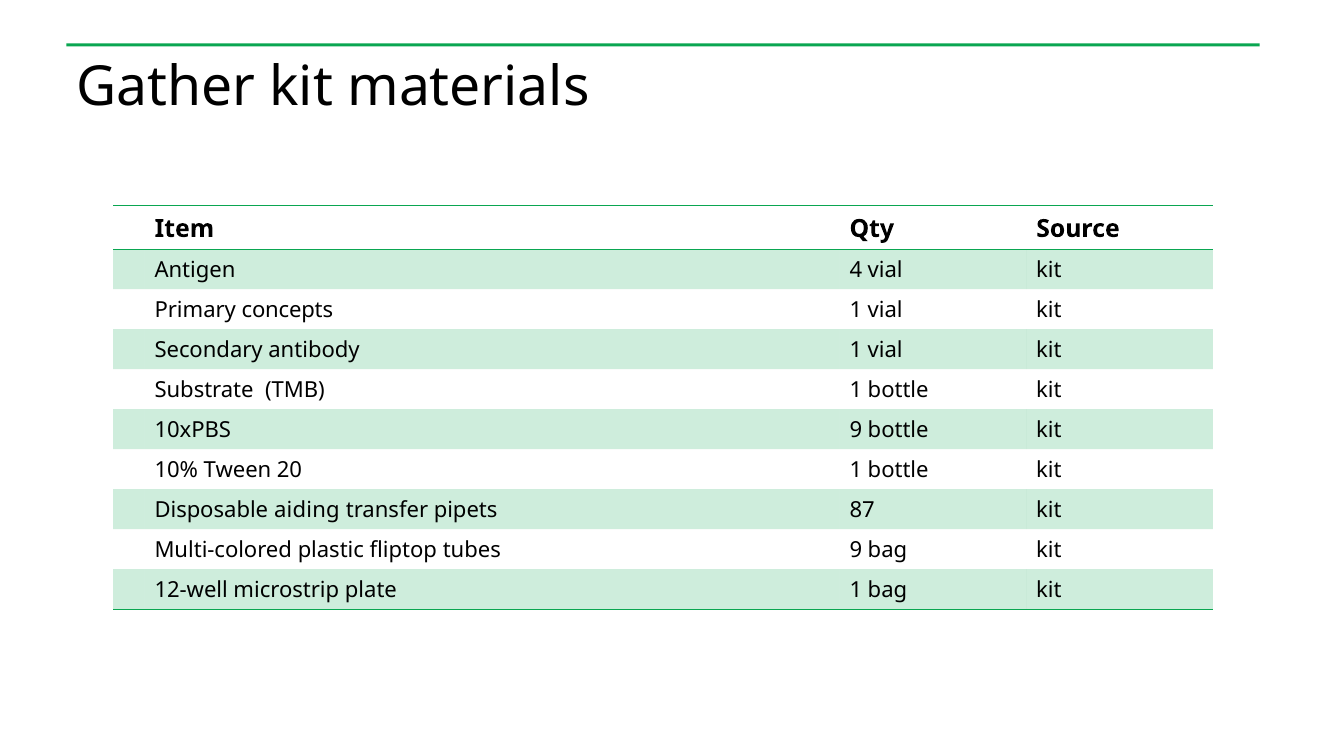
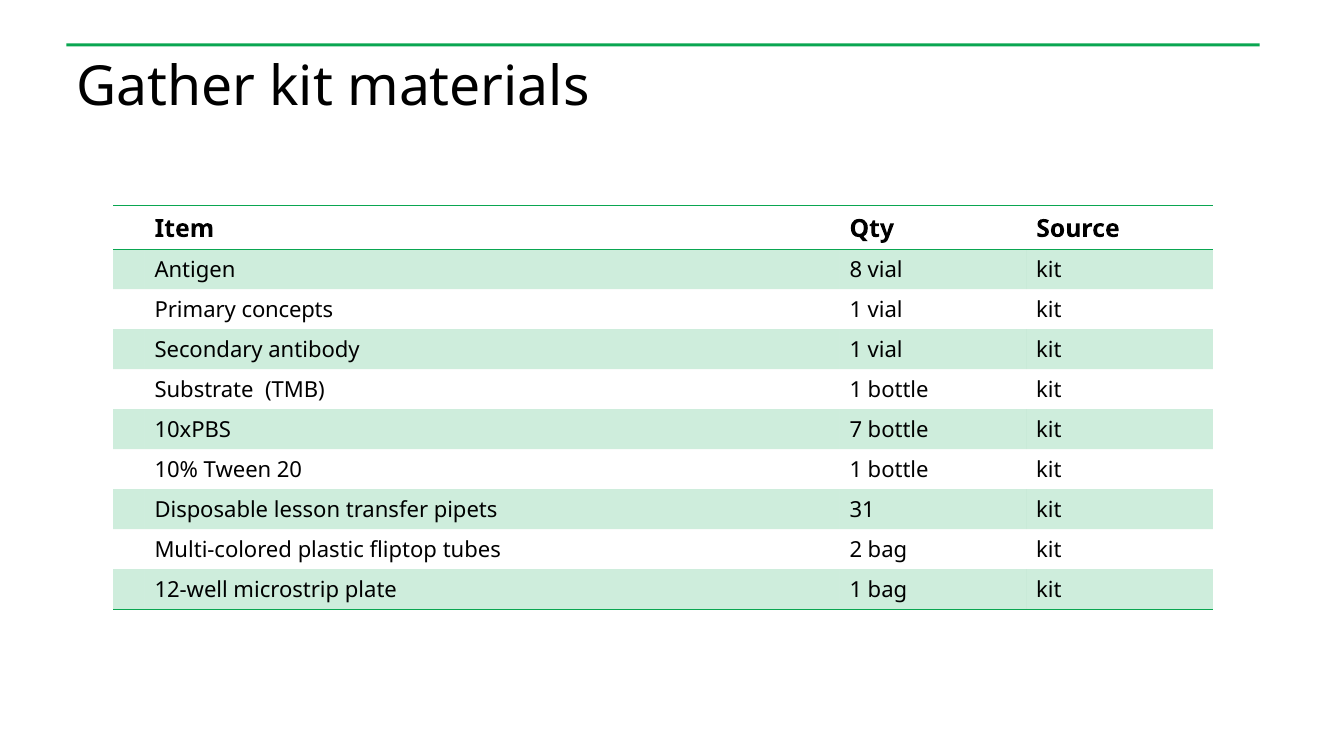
4: 4 -> 8 (856, 270)
10xPBS 9: 9 -> 7 (856, 430)
aiding: aiding -> lesson (307, 510)
87: 87 -> 31 (862, 510)
tubes 9: 9 -> 2 (856, 550)
